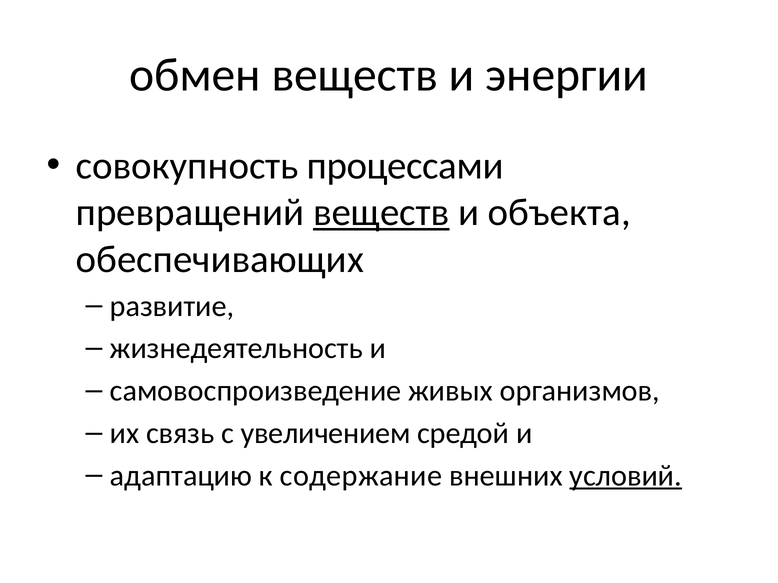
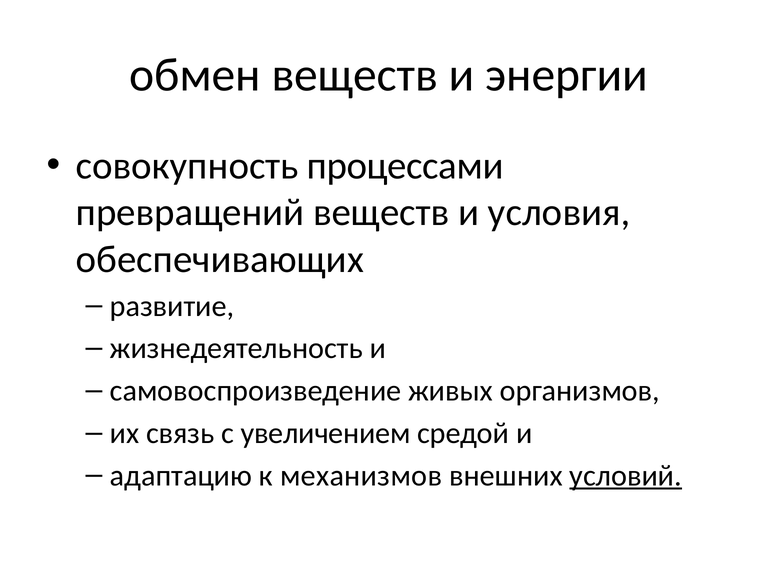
веществ underline: present -> none (381, 213)
объекта: объекта -> условия (559, 213)
содержание: содержание -> механизмов (361, 476)
